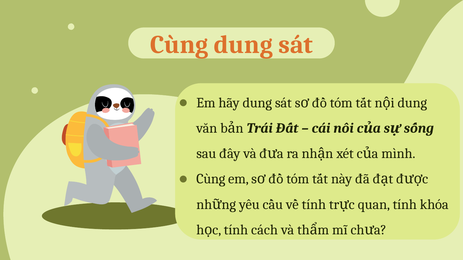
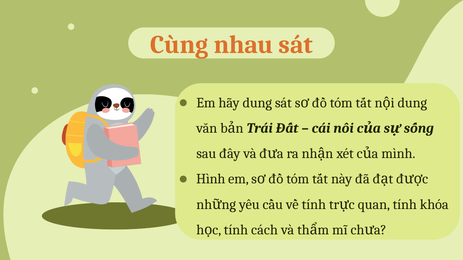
Cùng dung: dung -> nhau (244, 45)
Cùng: Cùng -> Hình (211, 179)
